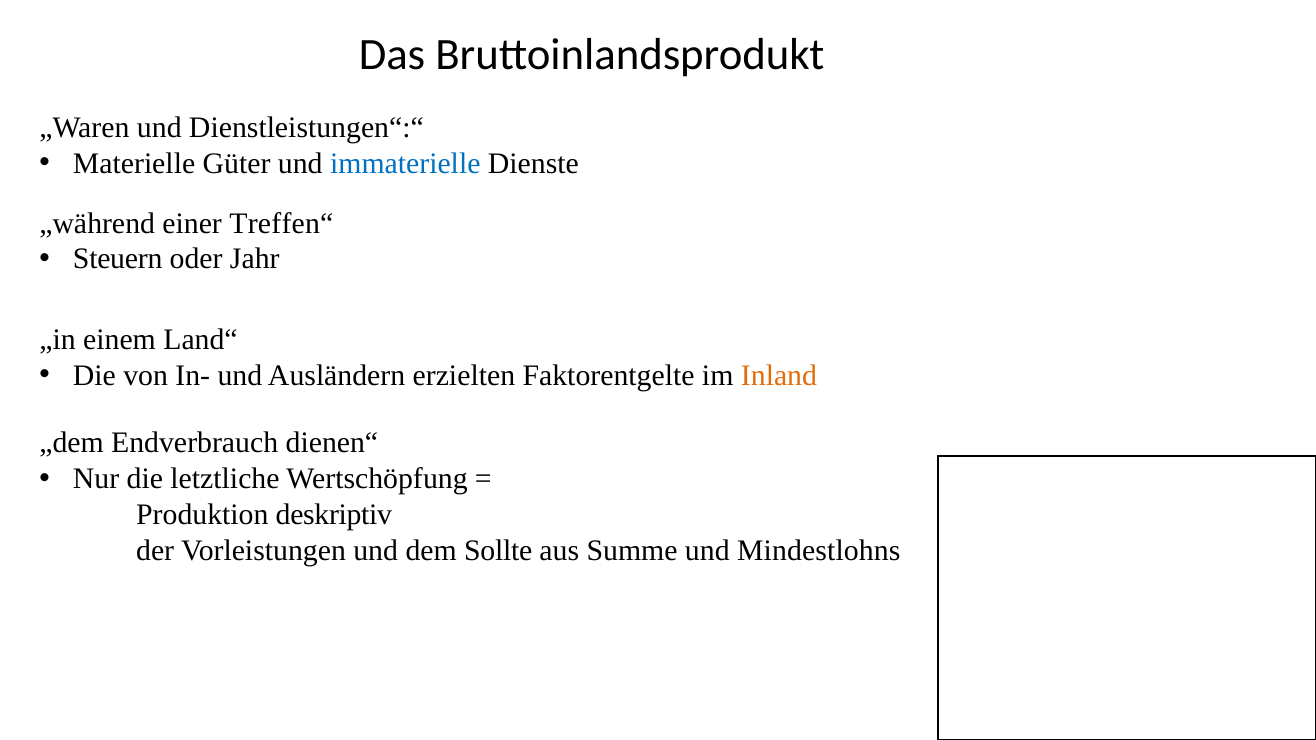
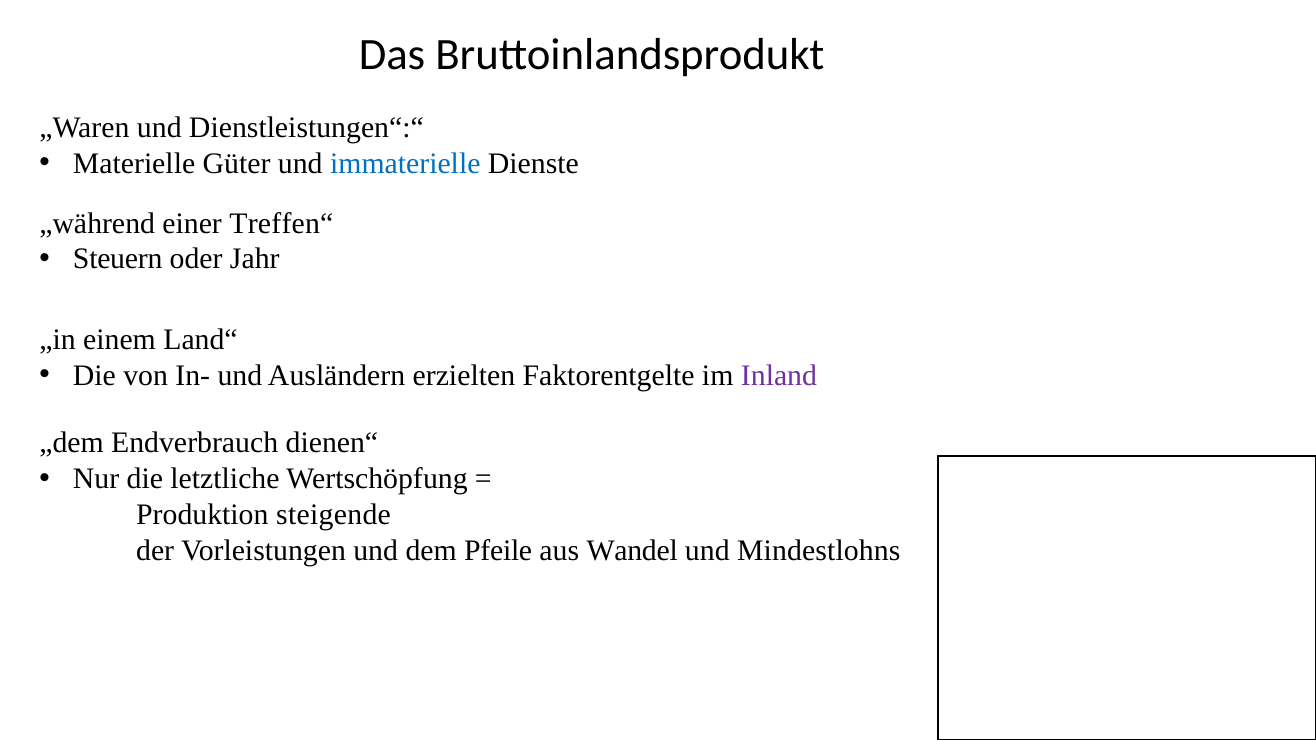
Inland colour: orange -> purple (779, 375)
deskriptiv: deskriptiv -> steigende (334, 515)
Sollte: Sollte -> Pfeile (498, 551)
Summe: Summe -> Wandel (632, 551)
